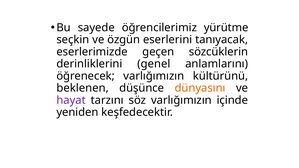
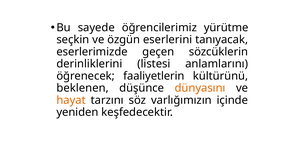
genel: genel -> listesi (154, 64)
öğrenecek varlığımızın: varlığımızın -> faaliyetlerin (154, 76)
hayat colour: purple -> orange (71, 100)
